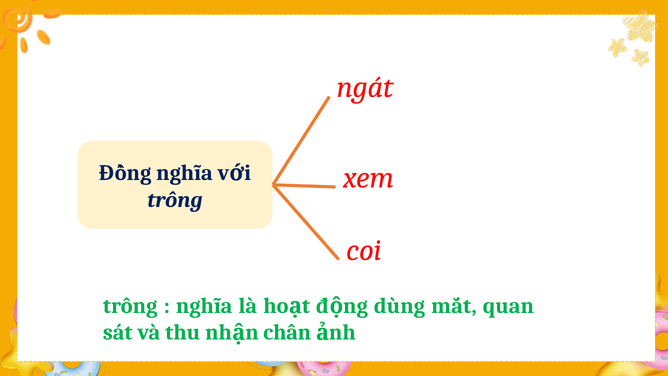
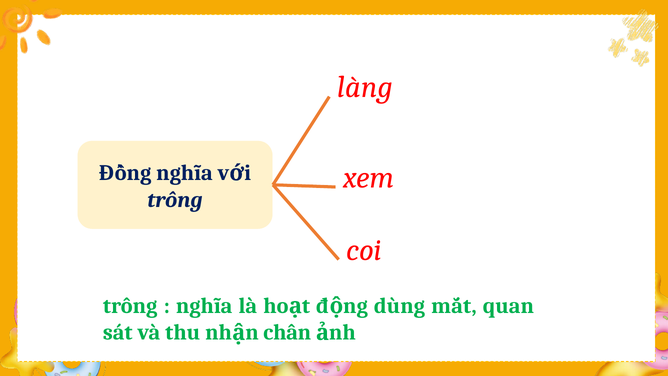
ngát: ngát -> làng (365, 87)
